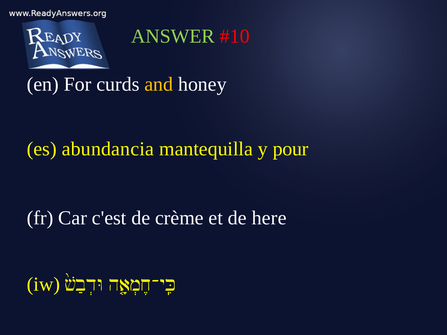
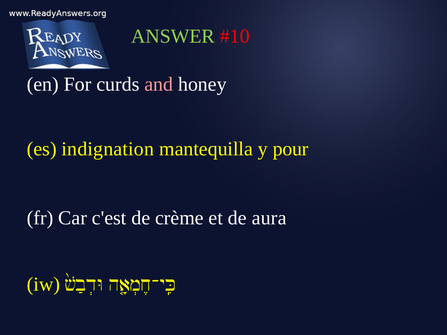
and colour: yellow -> pink (159, 84)
abundancia: abundancia -> indignation (108, 149)
here: here -> aura (269, 218)
